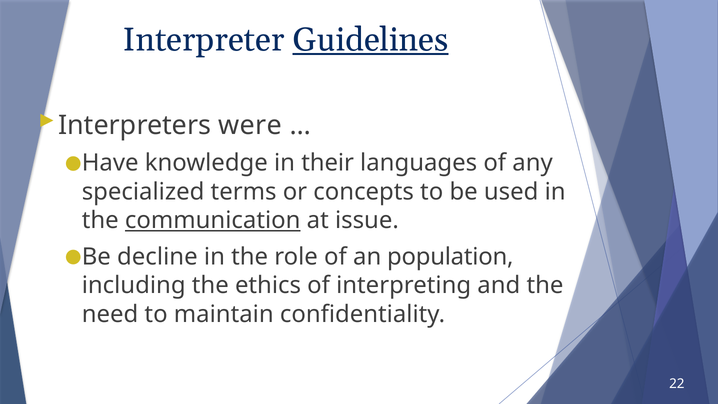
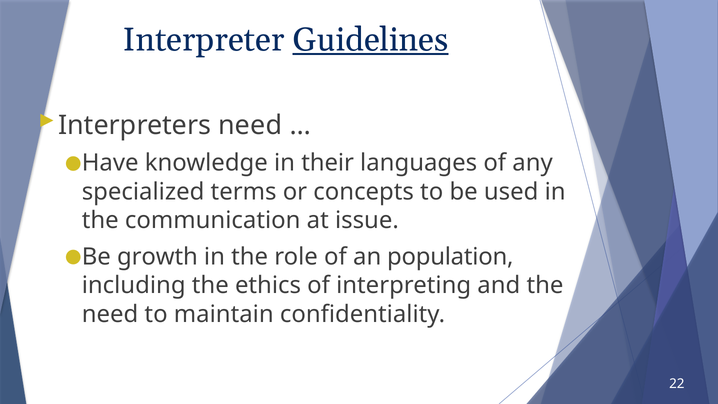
Interpreters were: were -> need (250, 125)
communication underline: present -> none (213, 220)
decline: decline -> growth (157, 257)
